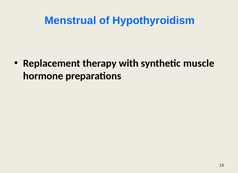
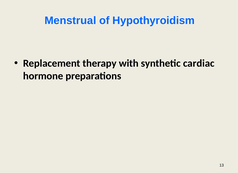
muscle: muscle -> cardiac (199, 63)
